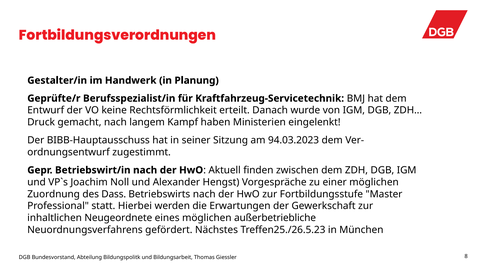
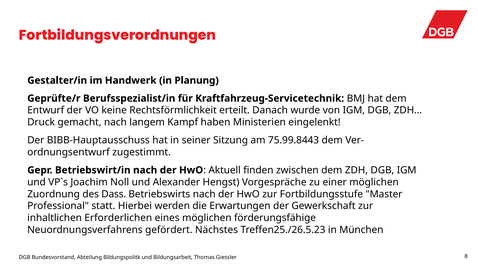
94.03.2023: 94.03.2023 -> 75.99.8443 (294, 140)
Neugeordnete: Neugeordnete -> Erforderlichen (118, 218)
außerbetriebliche: außerbetriebliche -> förderungsfähige (275, 218)
